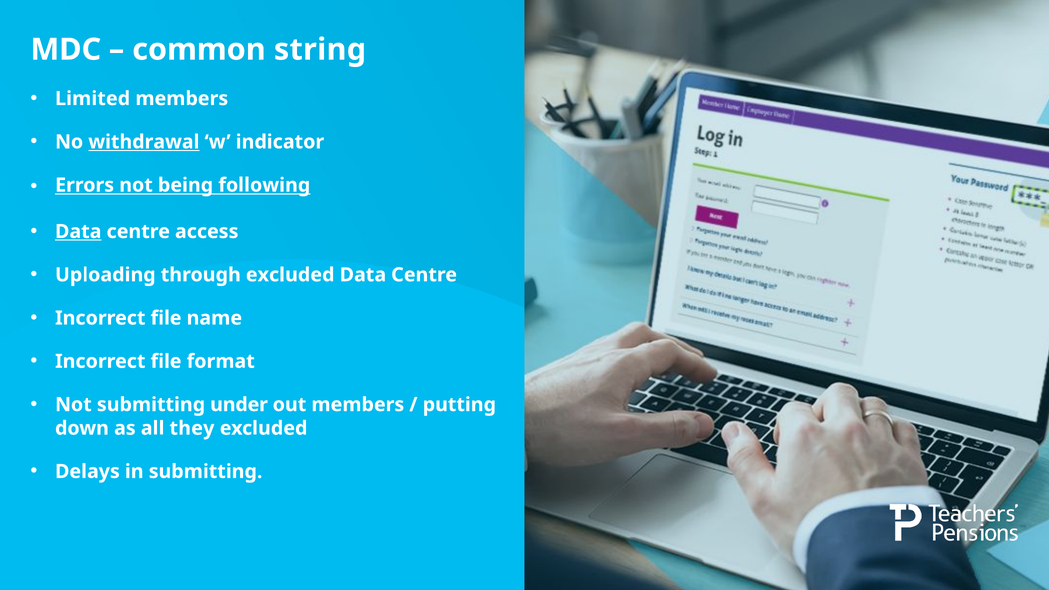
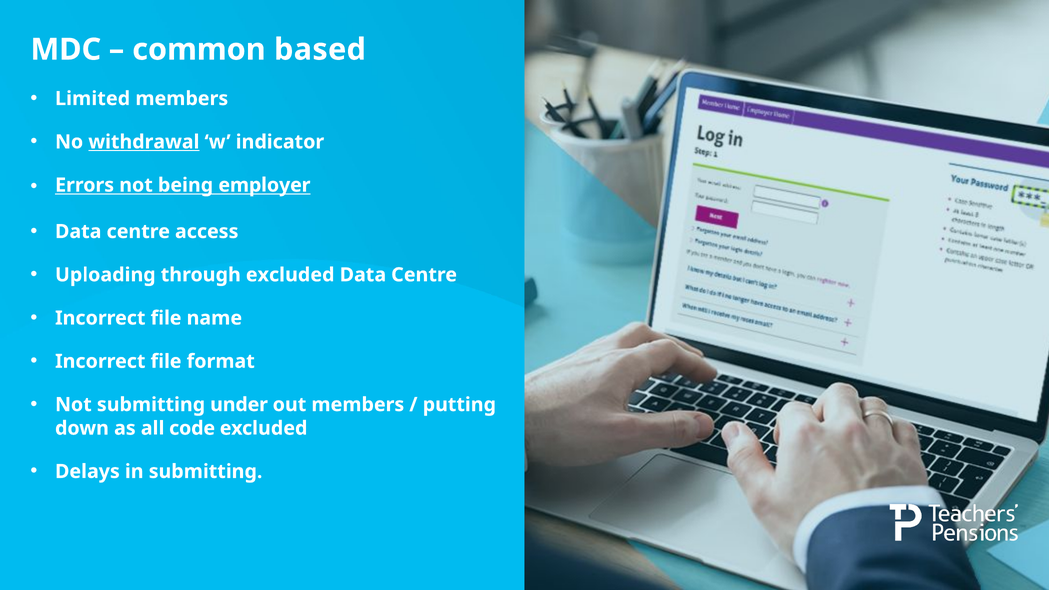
string: string -> based (320, 50)
following: following -> employer (264, 185)
Data underline: present -> none (78, 232)
they: they -> code (192, 428)
